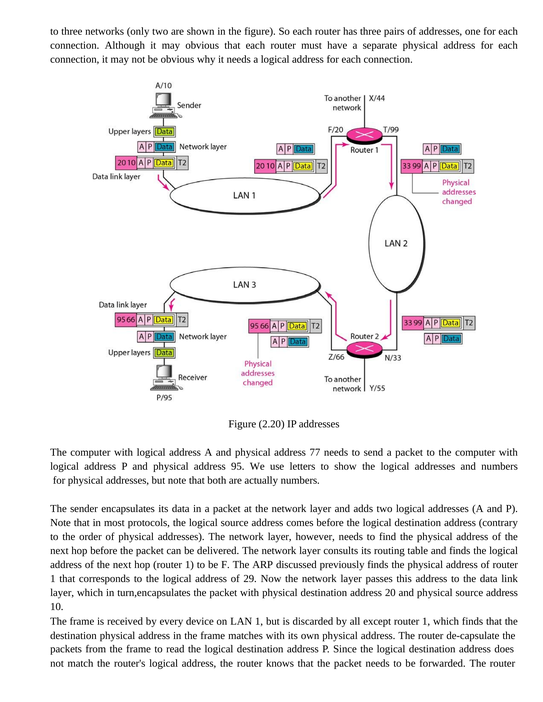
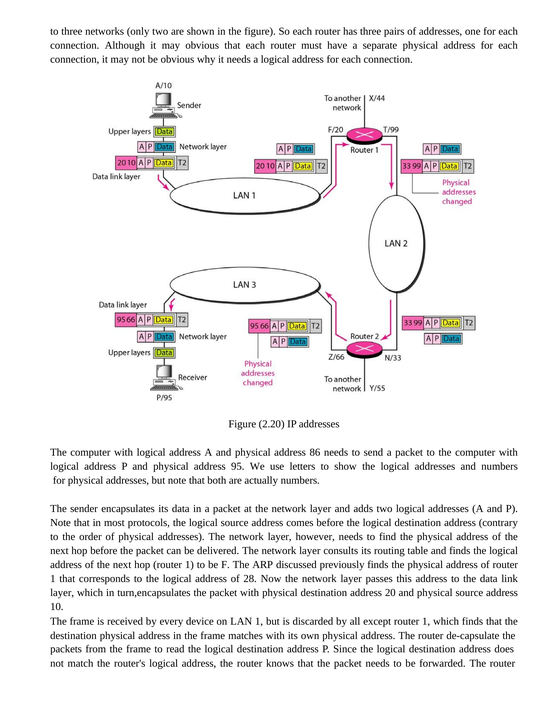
77: 77 -> 86 (315, 453)
29: 29 -> 28 (250, 579)
